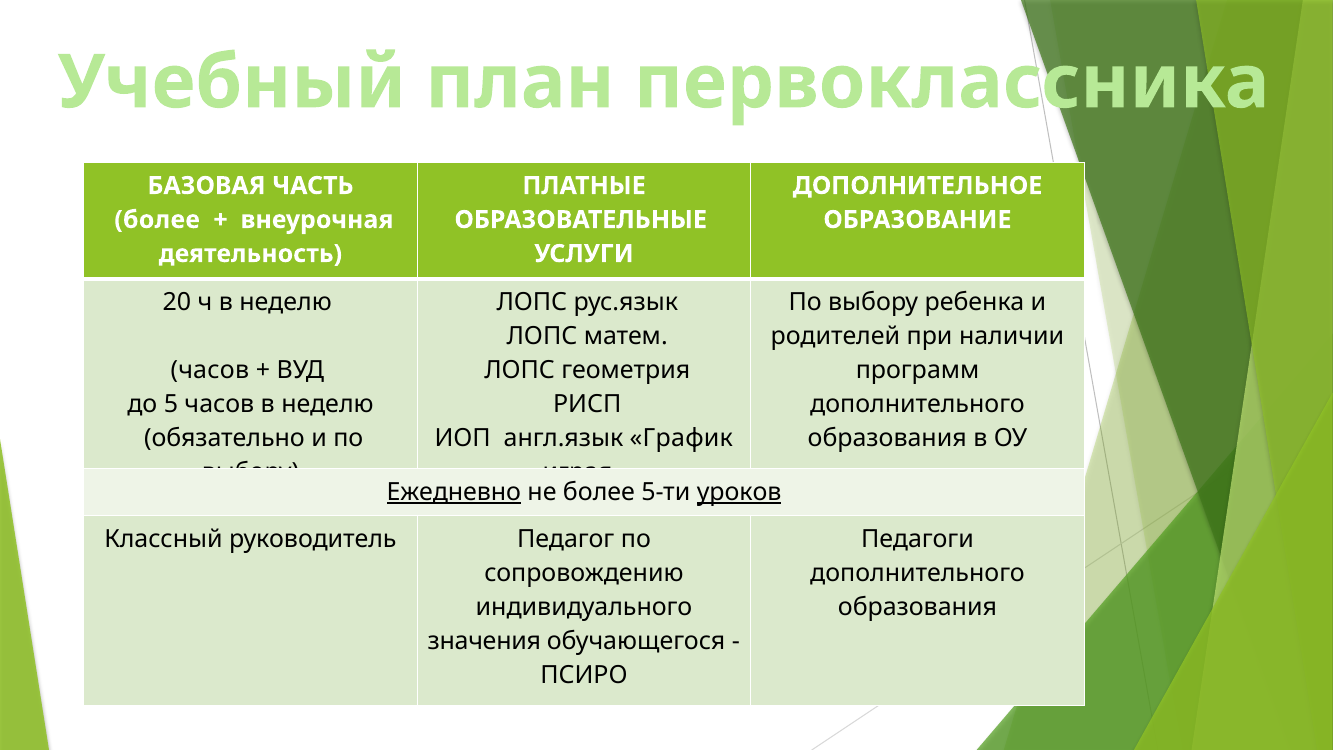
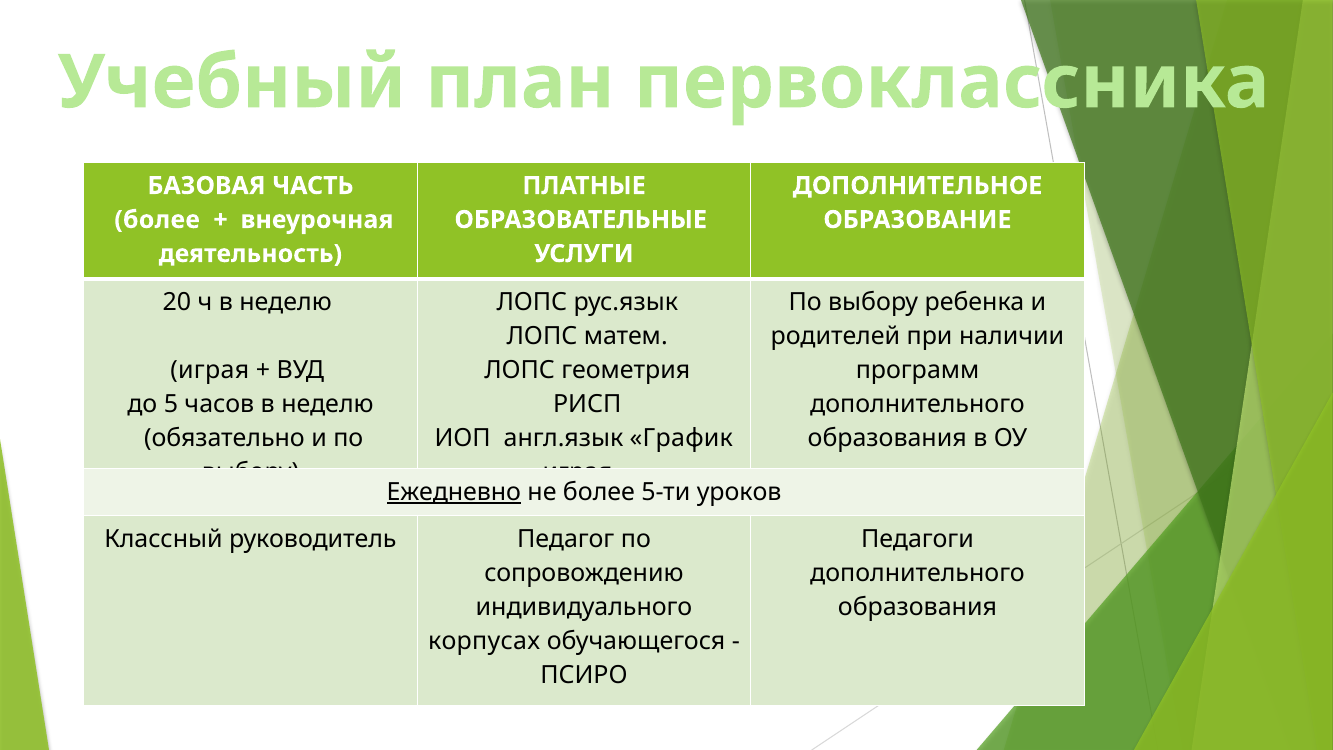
часов: часов -> играя (210, 370)
уроков underline: present -> none (739, 492)
значения: значения -> корпусах (484, 641)
